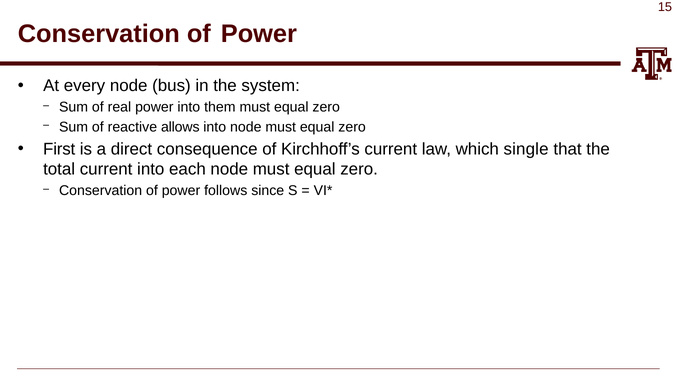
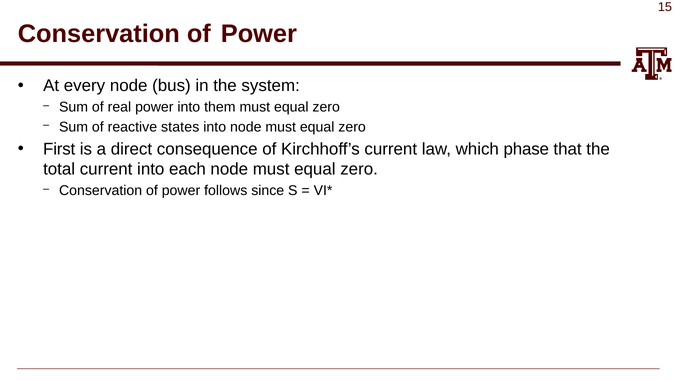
allows: allows -> states (180, 127)
single: single -> phase (526, 149)
